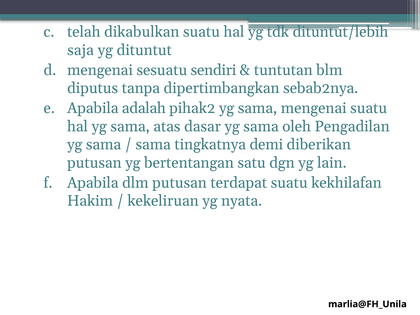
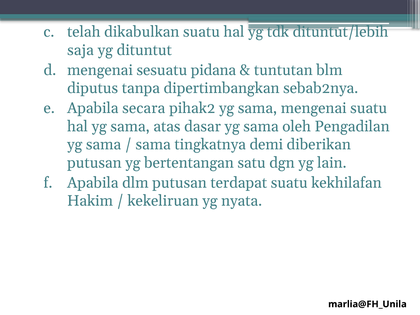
sendiri: sendiri -> pidana (213, 70)
adalah: adalah -> secara (144, 108)
